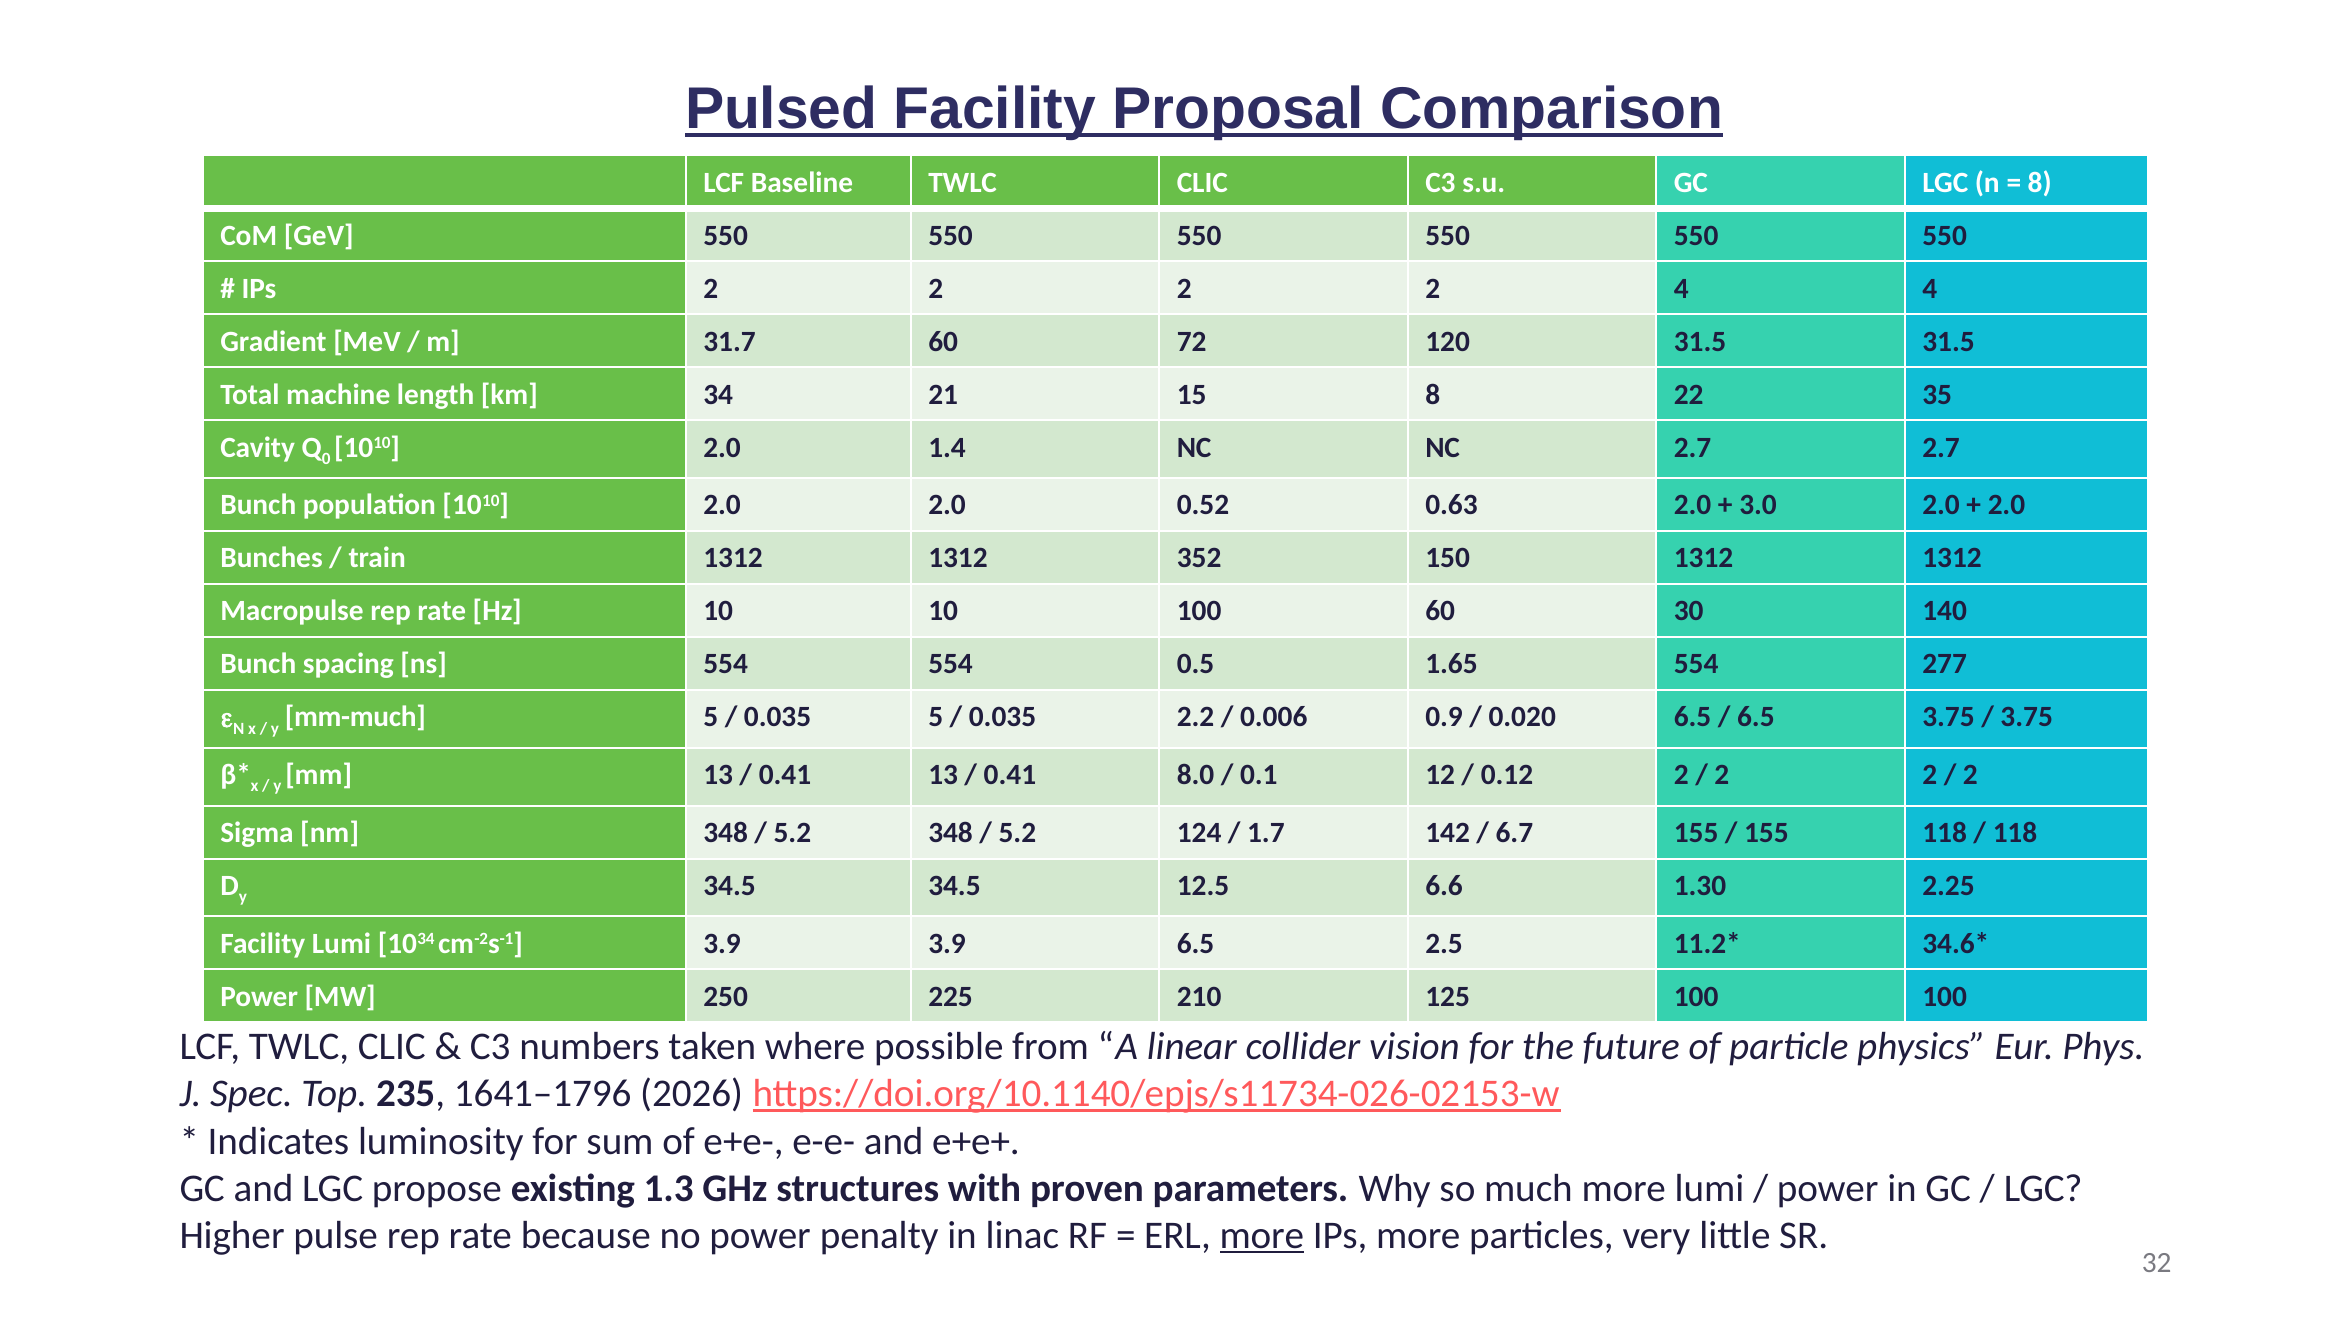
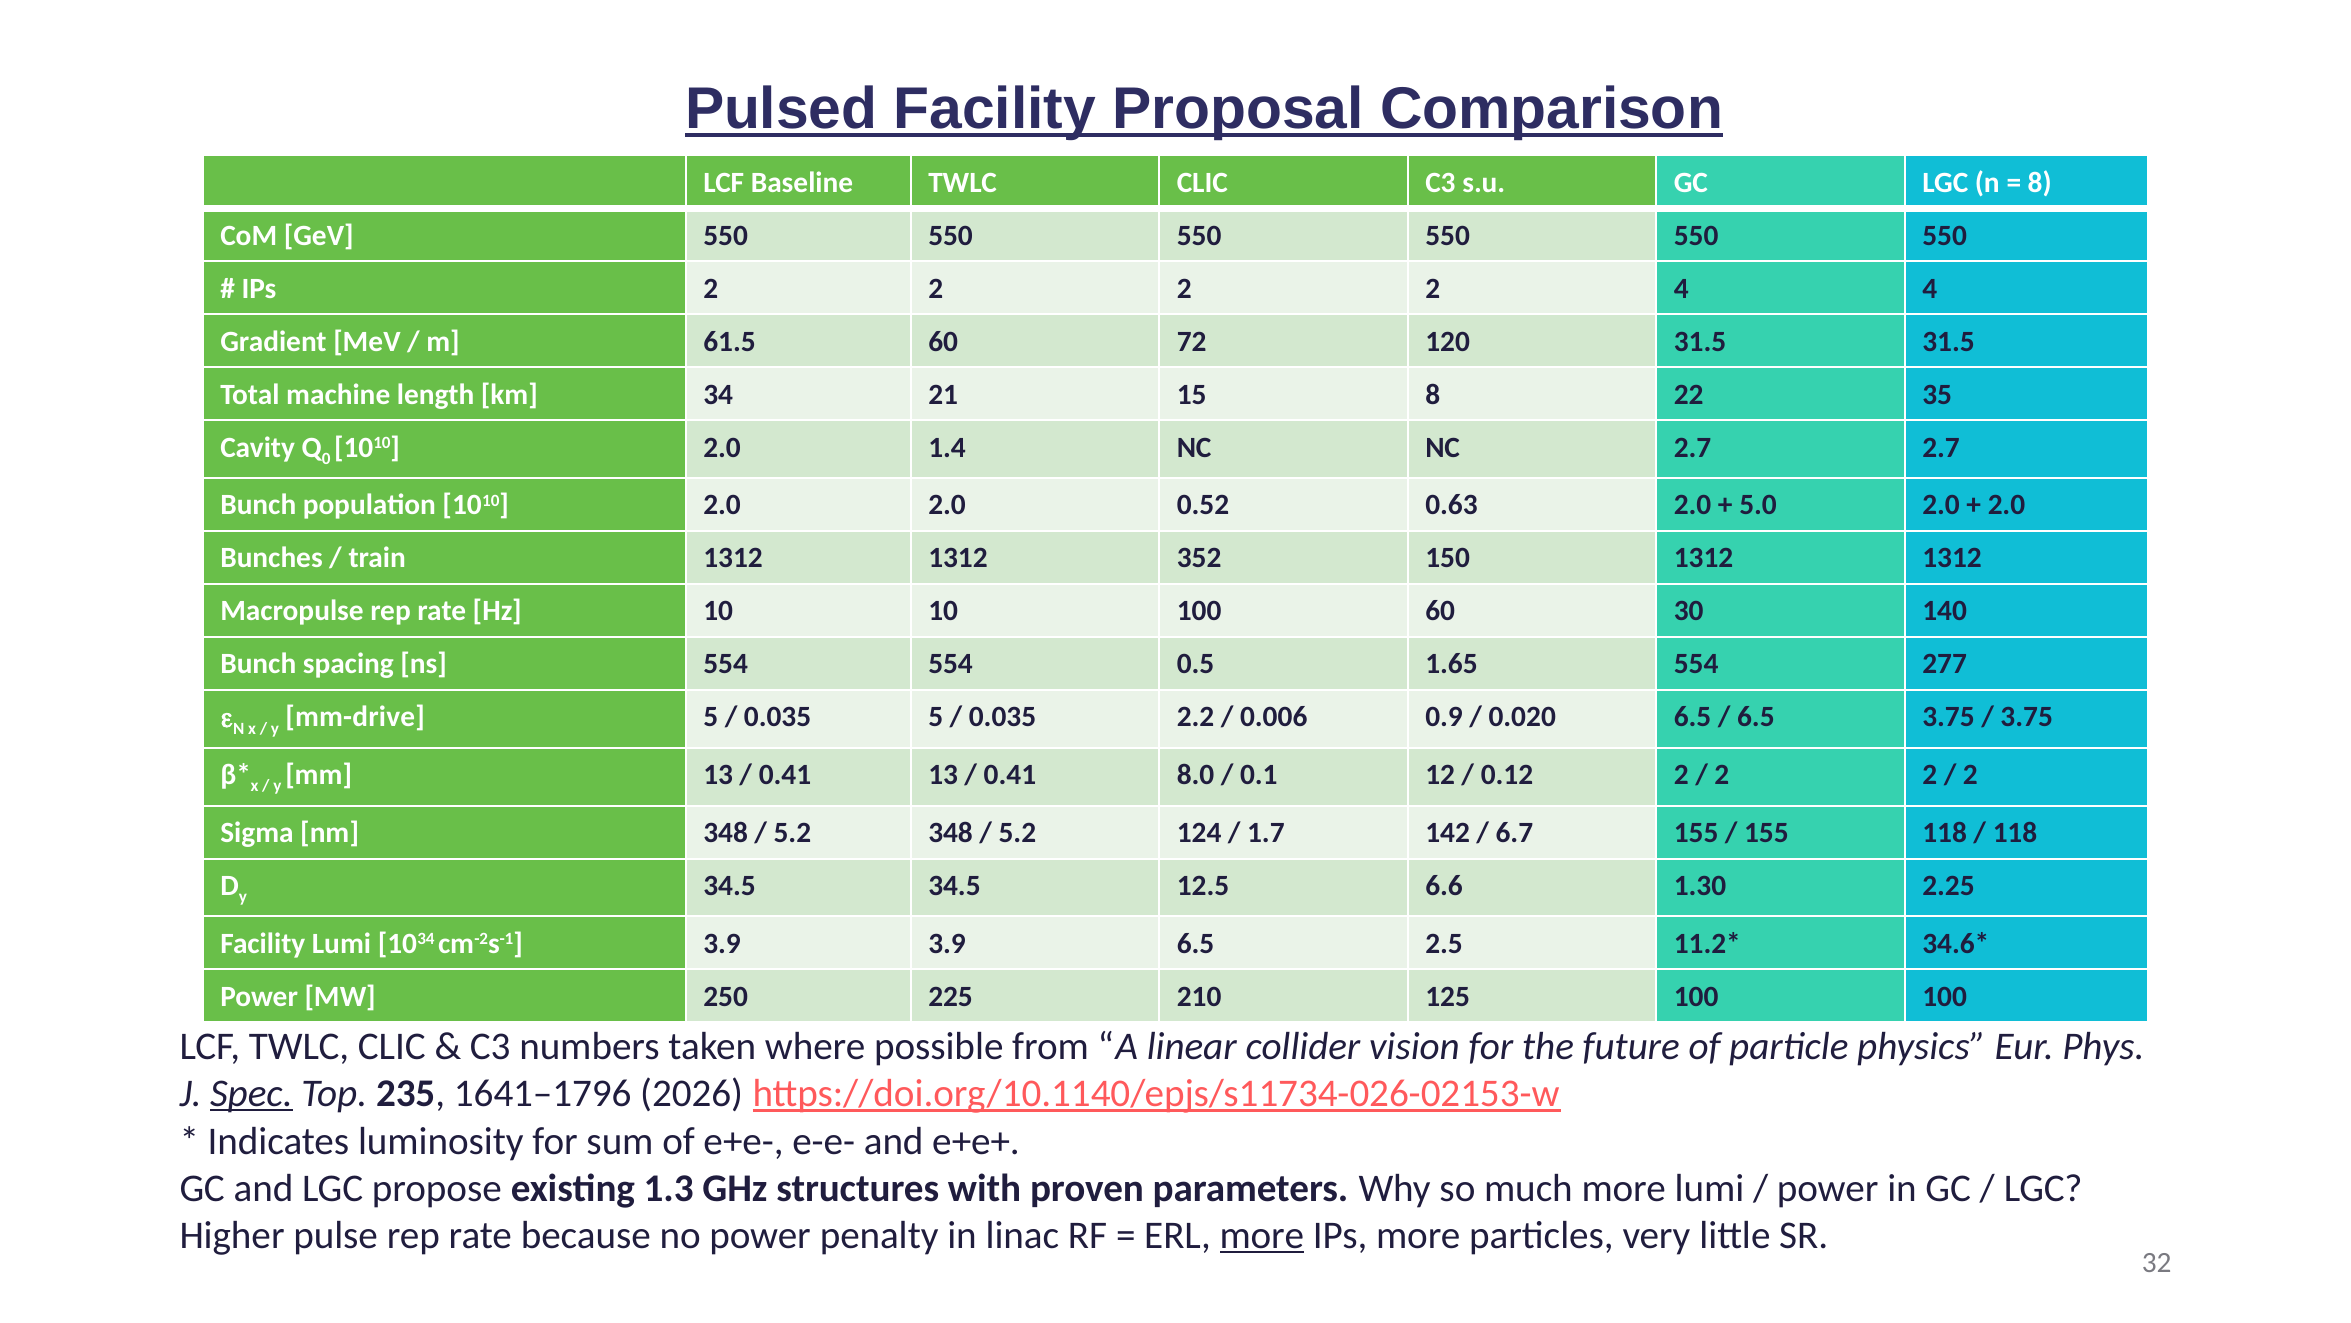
31.7: 31.7 -> 61.5 (730, 341)
3.0: 3.0 -> 5.0 (1758, 505)
mm-much: mm-much -> mm-drive (355, 717)
Spec underline: none -> present (251, 1093)
